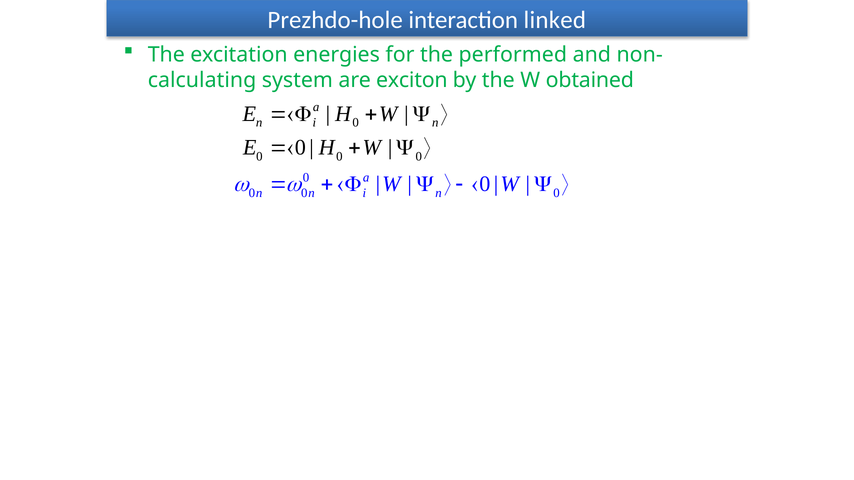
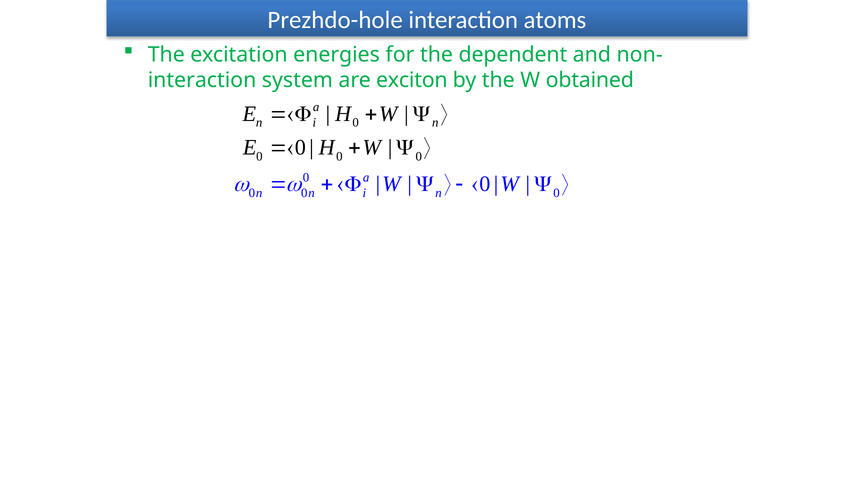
linked: linked -> atoms (555, 20)
performed: performed -> dependent (513, 55)
calculating: calculating -> interaction (202, 80)
